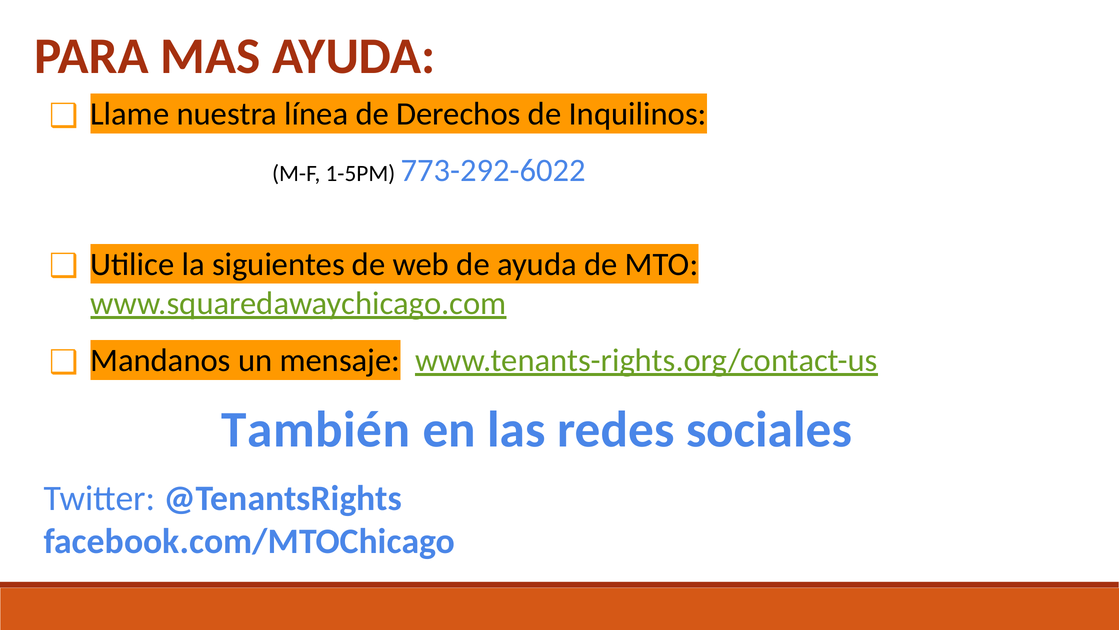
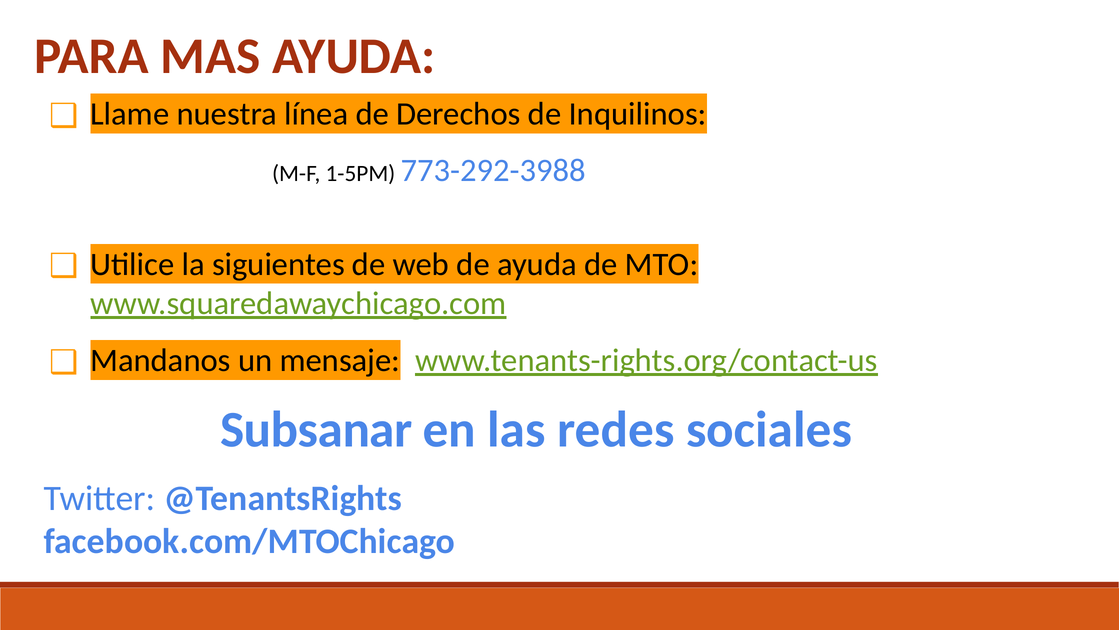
773-292-6022: 773-292-6022 -> 773-292-3988 (493, 170)
También: También -> Subsanar (316, 430)
